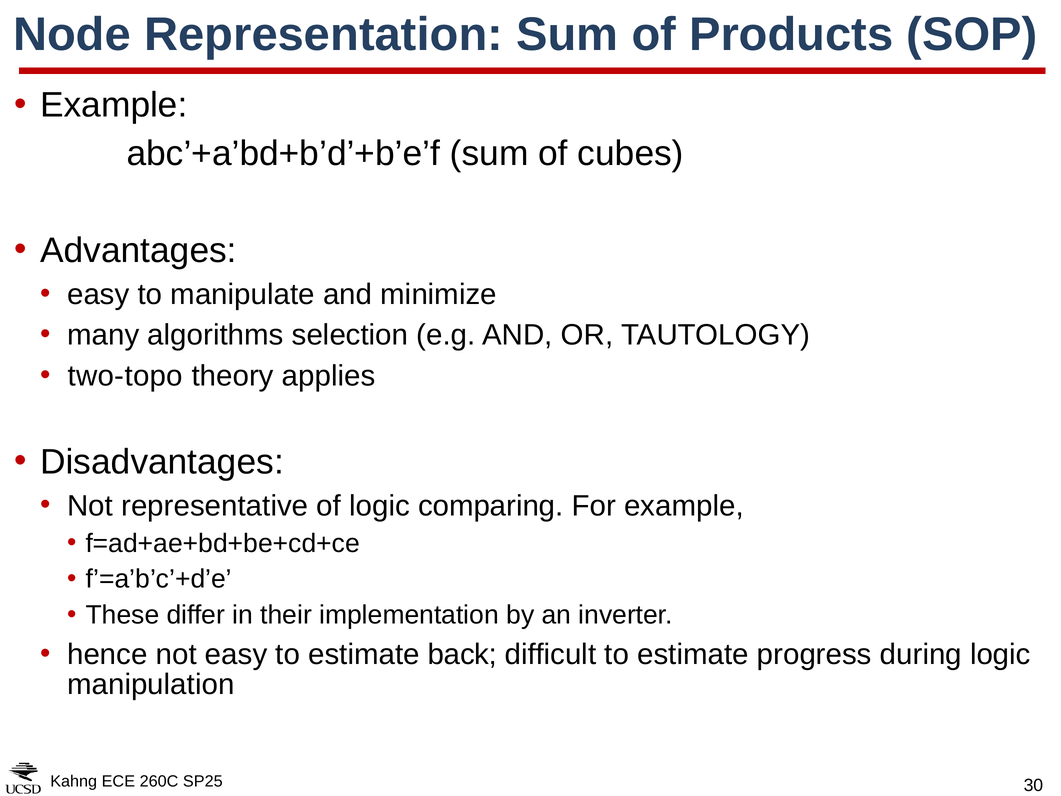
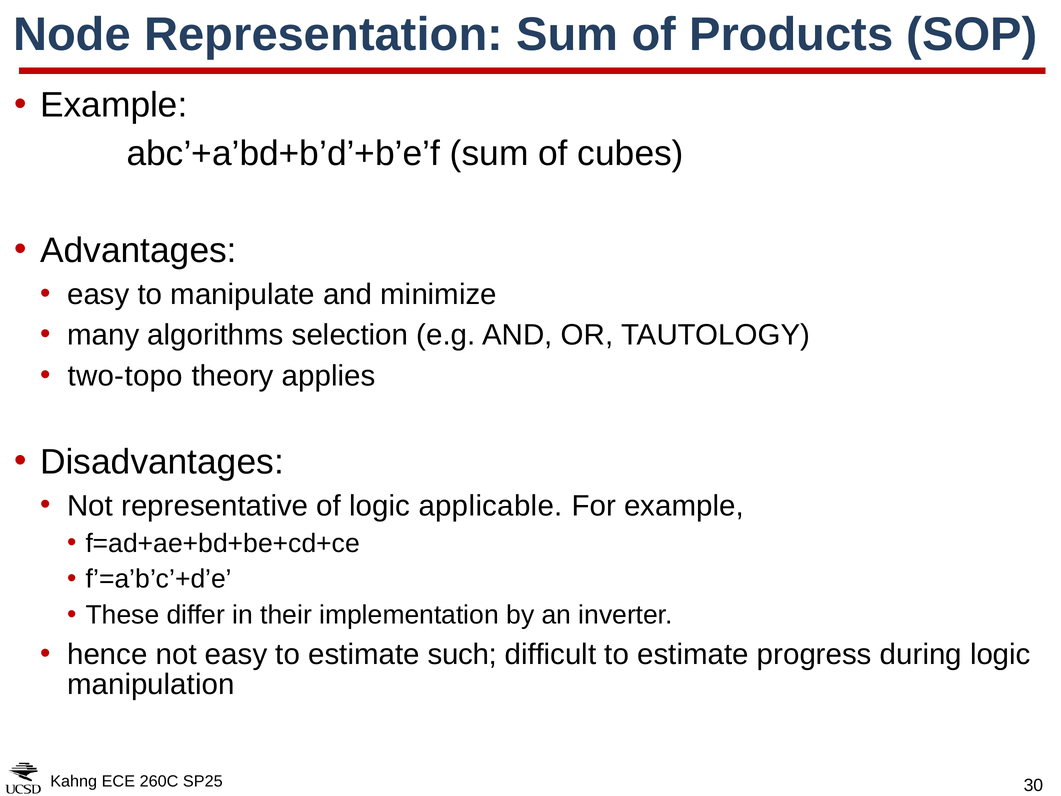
comparing: comparing -> applicable (491, 506)
back: back -> such (462, 654)
